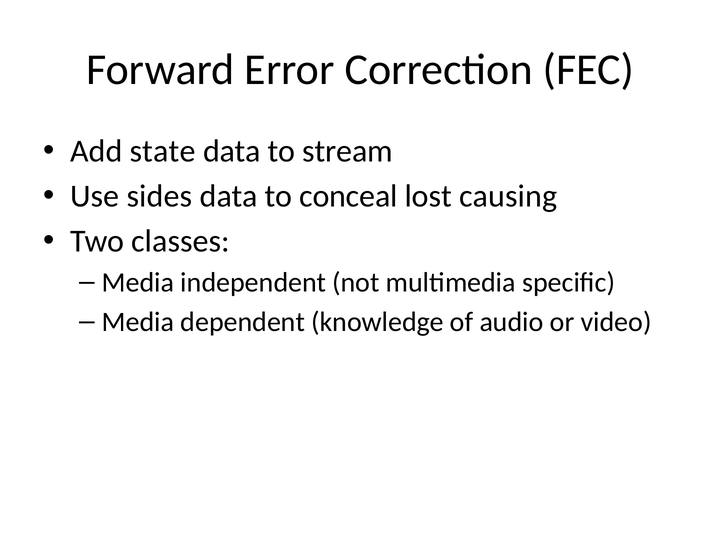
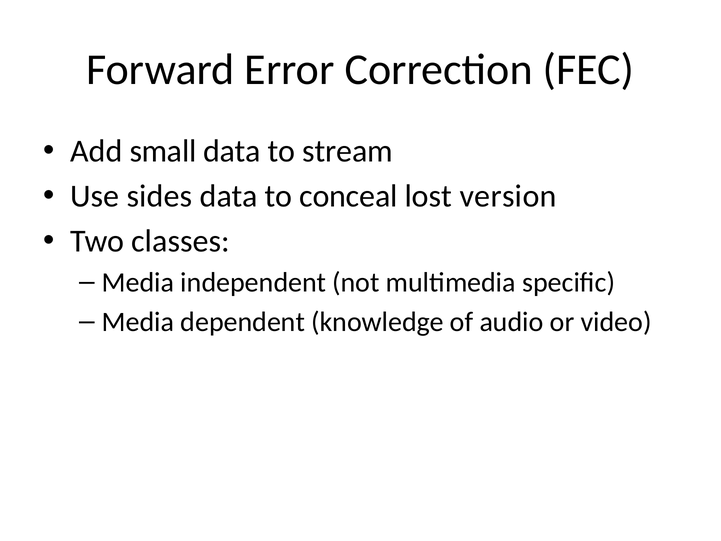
state: state -> small (163, 151)
causing: causing -> version (508, 196)
